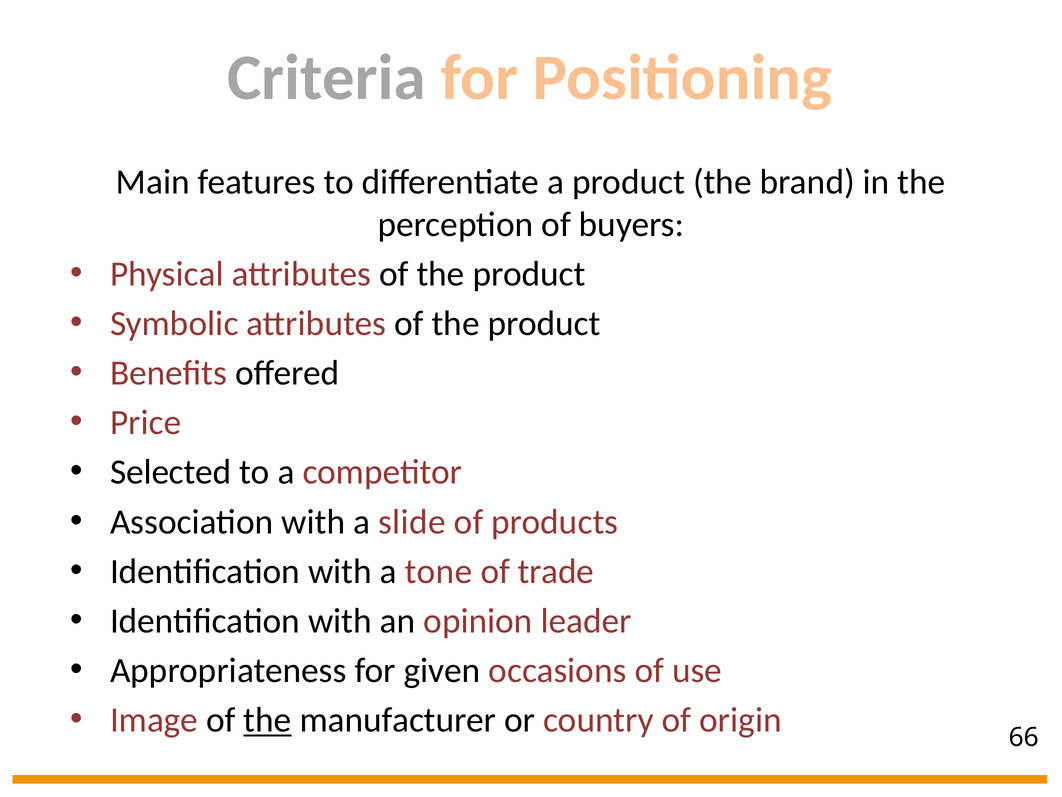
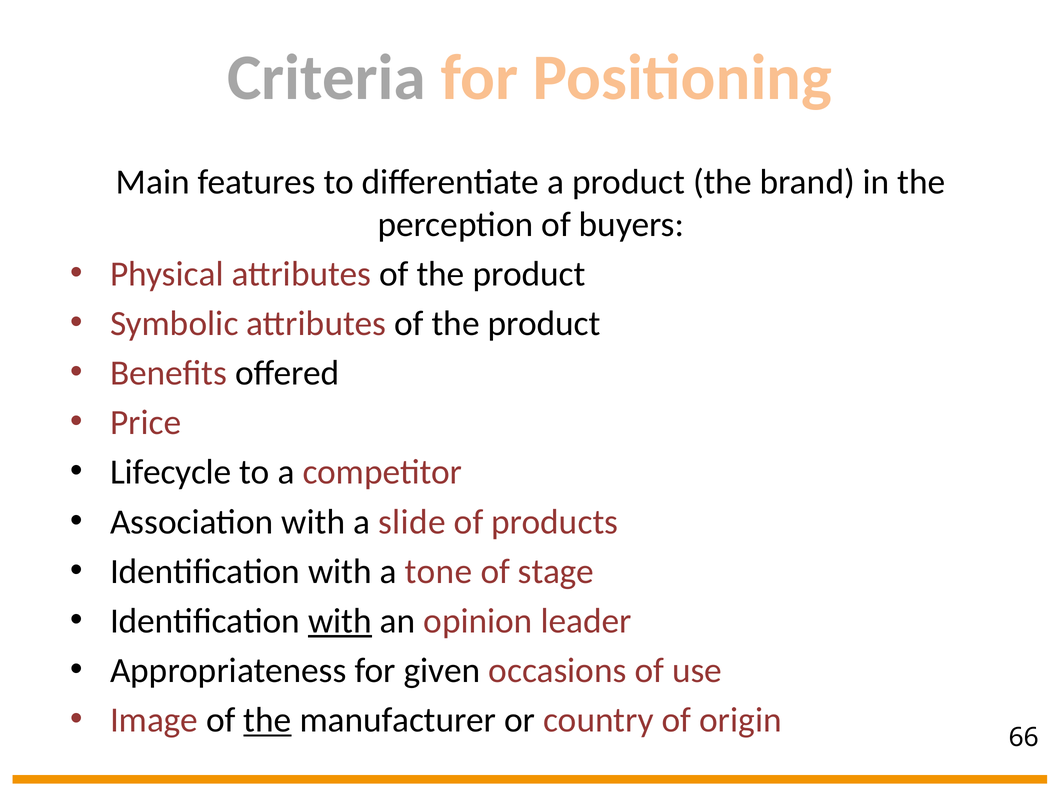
Selected: Selected -> Lifecycle (171, 472)
trade: trade -> stage (556, 571)
with underline: none -> present (340, 621)
